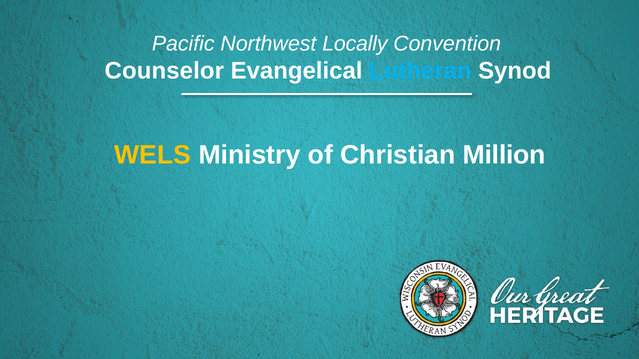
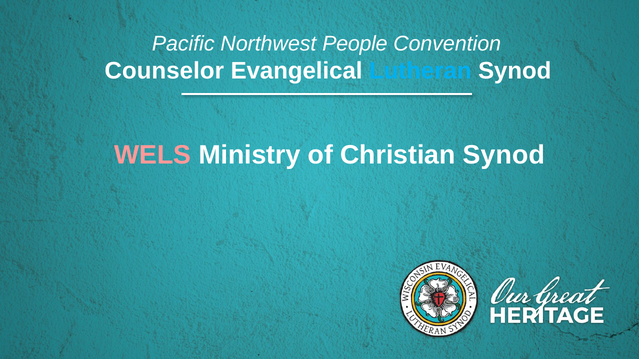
Locally: Locally -> People (355, 44)
WELS colour: yellow -> pink (153, 155)
Christian Million: Million -> Synod (504, 155)
